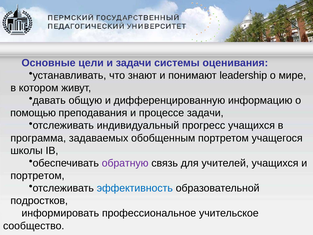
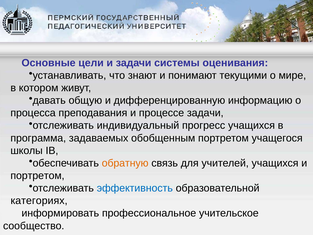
leadership: leadership -> текущими (243, 75)
помощью: помощью -> процесса (33, 113)
обратную colour: purple -> orange (125, 163)
подростков: подростков -> категориях (39, 201)
